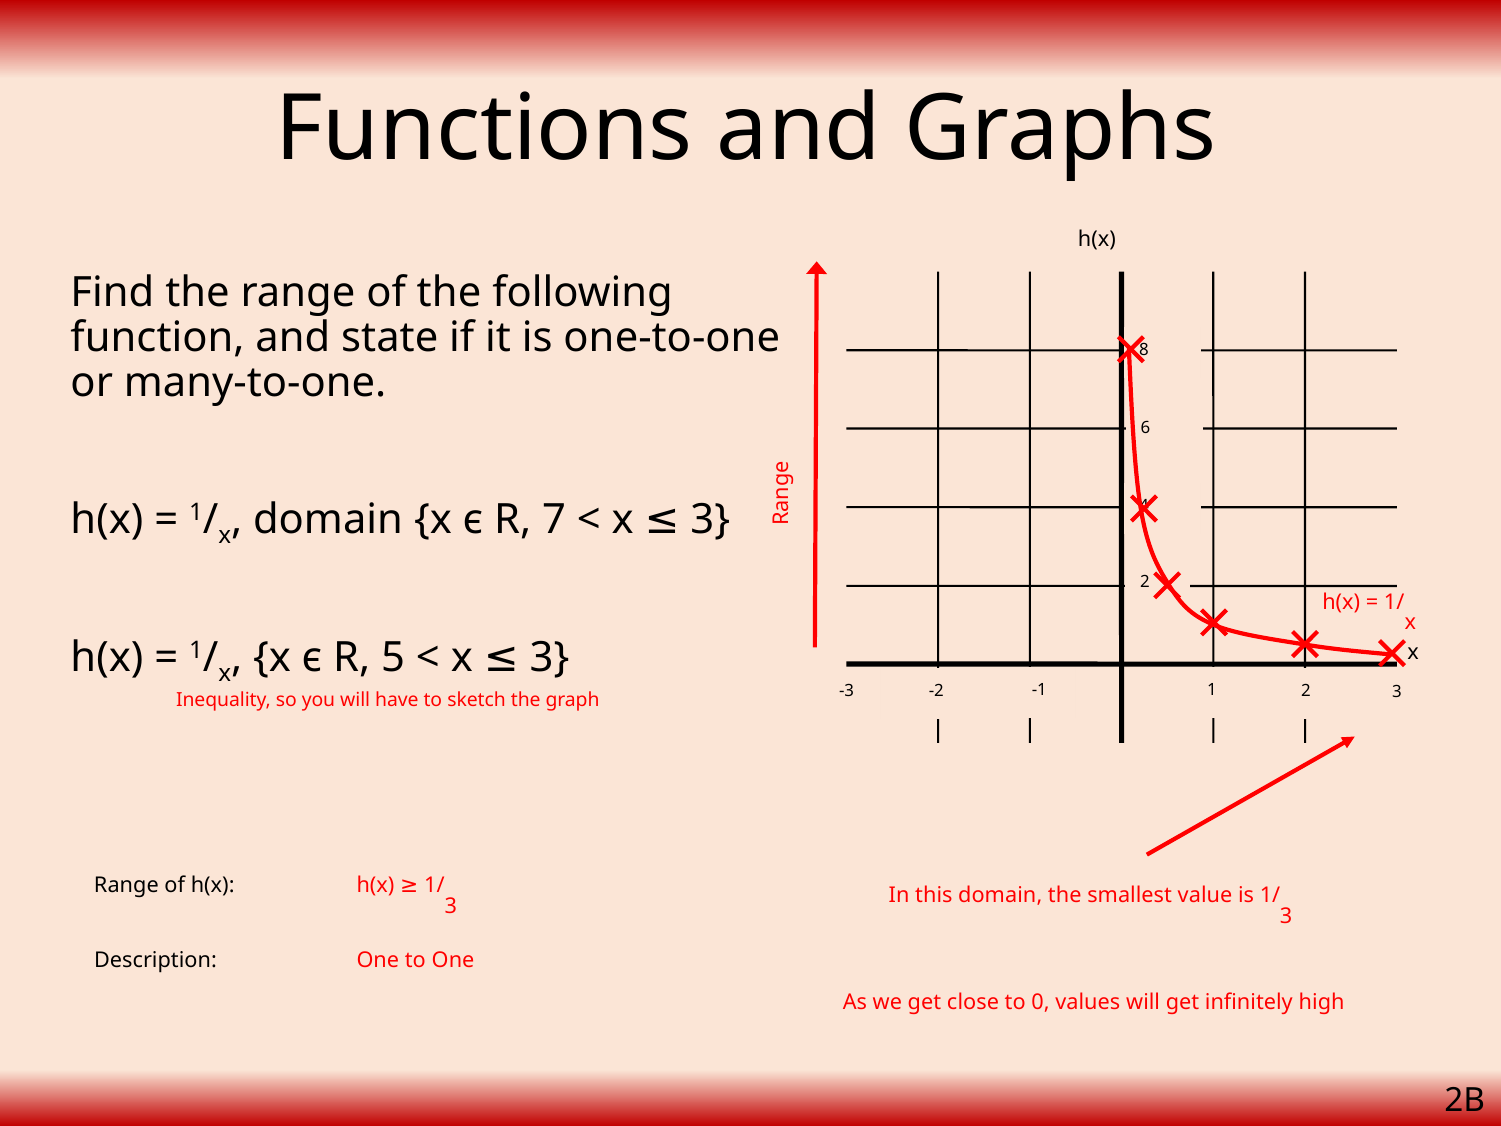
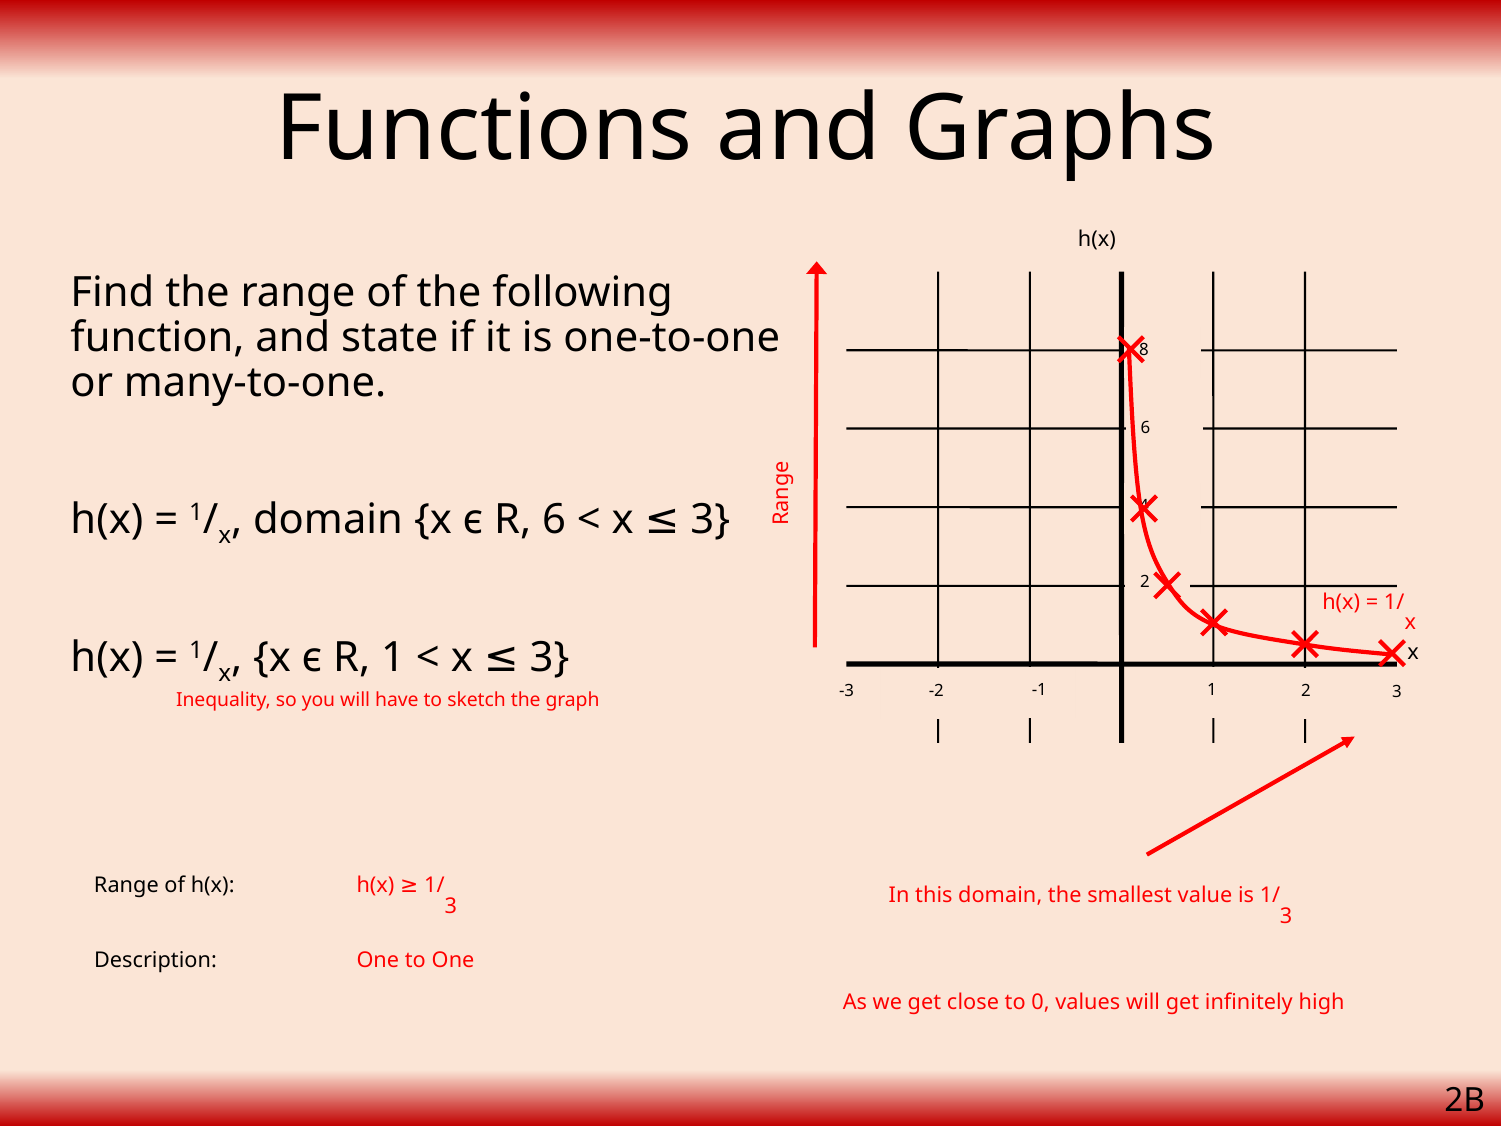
R 7: 7 -> 6 (554, 519)
R 5: 5 -> 1 (393, 657)
